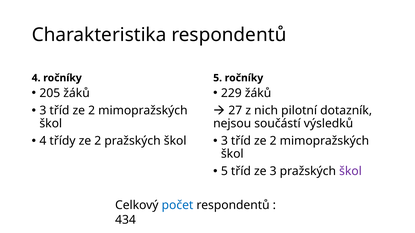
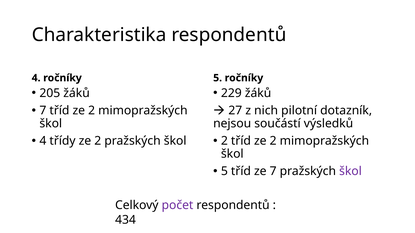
3: 3 -> 7 (43, 111)
3: 3 -> 2 (224, 141)
ze 3: 3 -> 7 (273, 172)
počet colour: blue -> purple (177, 206)
